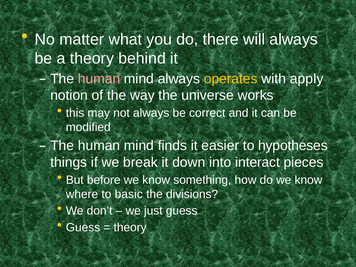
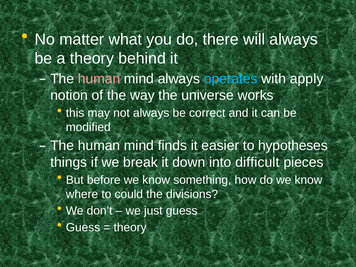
operates colour: yellow -> light blue (231, 79)
interact: interact -> difficult (257, 162)
basic: basic -> could (129, 194)
